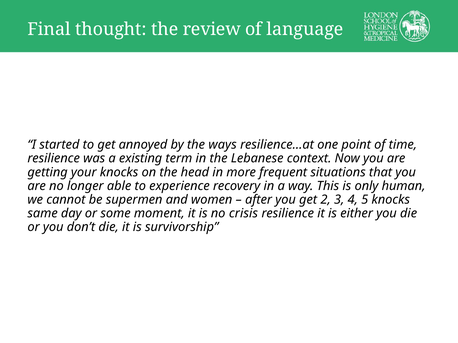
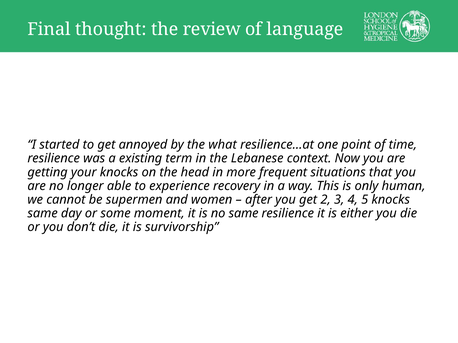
ways: ways -> what (223, 145)
no crisis: crisis -> same (244, 214)
